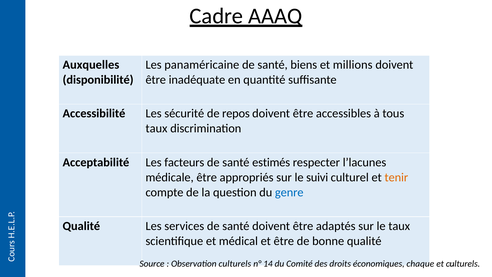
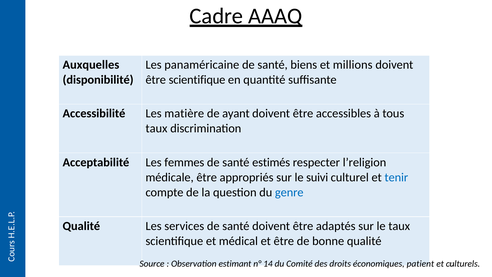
être inadéquate: inadéquate -> scientifique (197, 80)
sécurité: sécurité -> matière (184, 113)
repos: repos -> ayant (236, 113)
facteurs: facteurs -> femmes (184, 162)
l’lacunes: l’lacunes -> l’religion (365, 162)
tenir colour: orange -> blue (396, 177)
Observation culturels: culturels -> estimant (235, 263)
chaque: chaque -> patient (420, 263)
